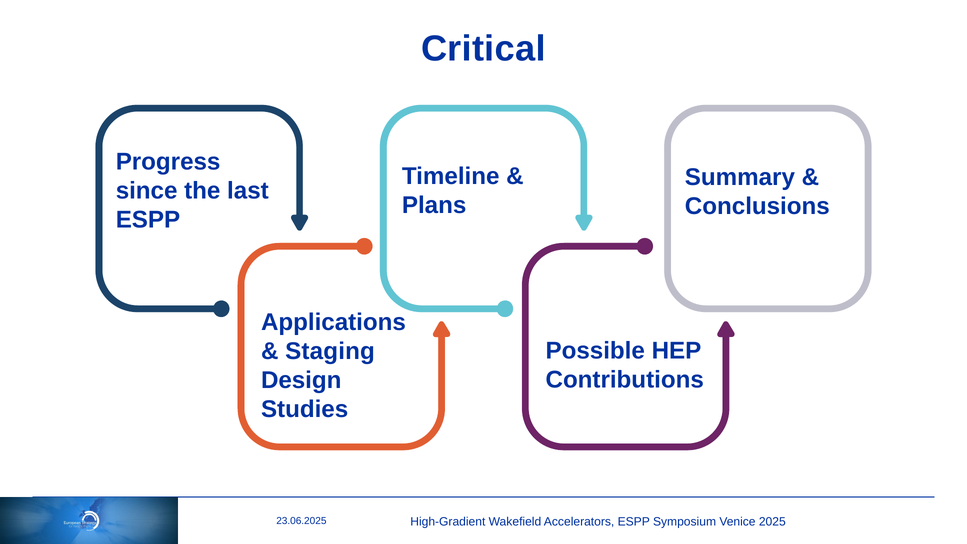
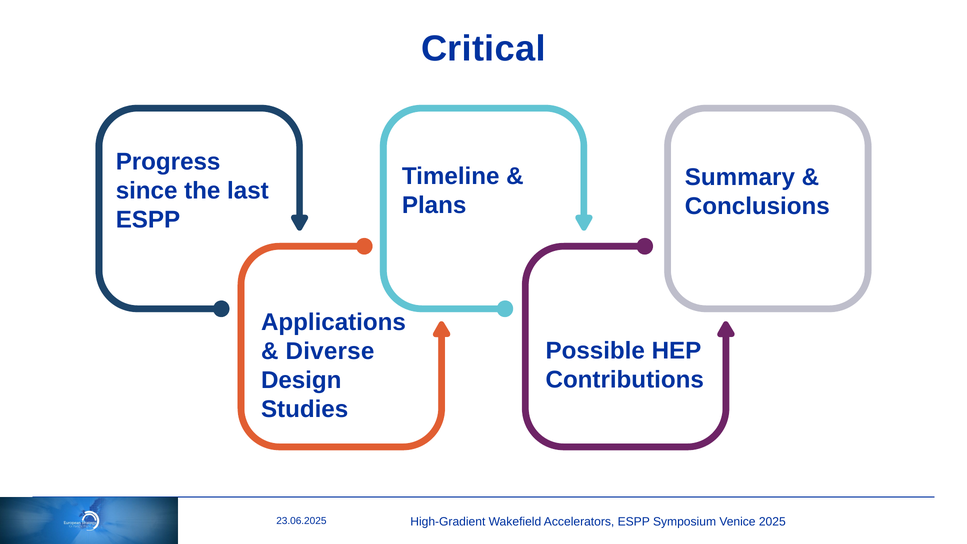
Staging: Staging -> Diverse (330, 351)
